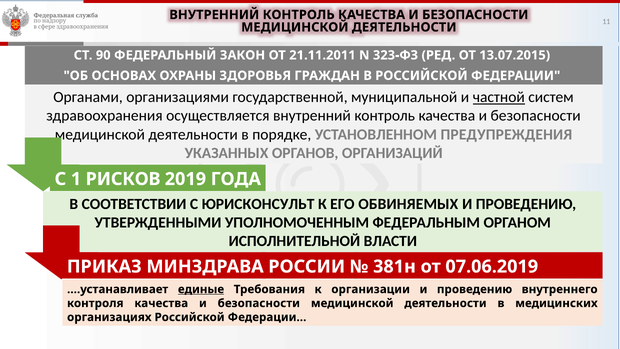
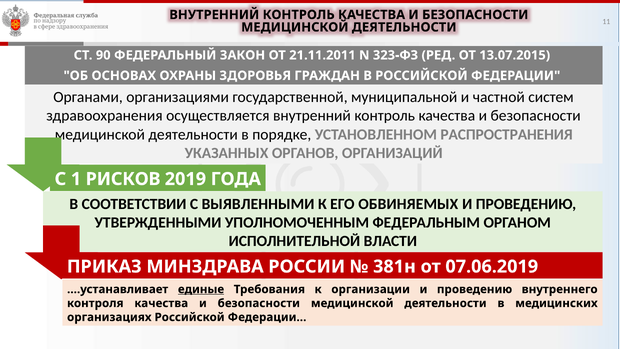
частной underline: present -> none (499, 97)
ПРЕДУПРЕЖДЕНИЯ: ПРЕДУПРЕЖДЕНИЯ -> РАСПРОСТРАНЕНИЯ (507, 134)
ЮРИСКОНСУЛЬТ: ЮРИСКОНСУЛЬТ -> ВЫЯВЛЕННЫМИ (258, 204)
